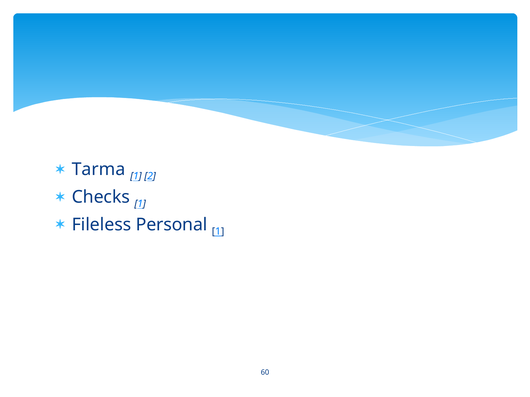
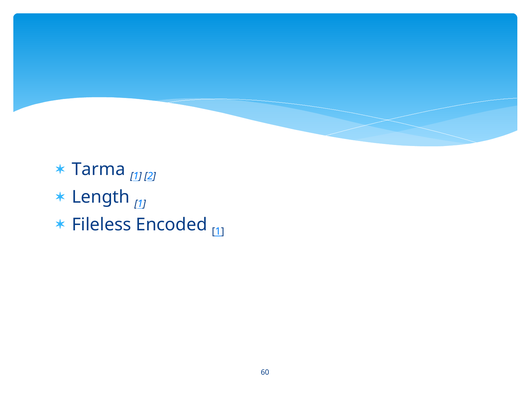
Checks: Checks -> Length (101, 197)
Personal: Personal -> Encoded (172, 225)
